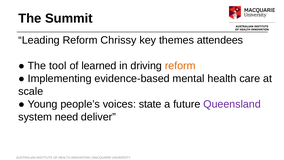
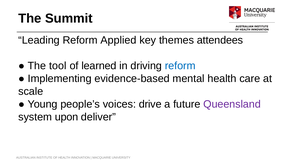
Chrissy: Chrissy -> Applied (118, 40)
reform colour: orange -> blue (180, 66)
state: state -> drive (150, 104)
need: need -> upon (67, 117)
